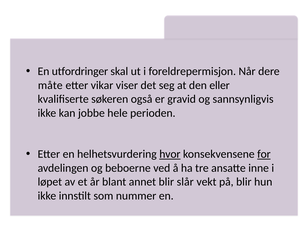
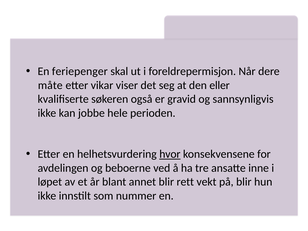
utfordringer: utfordringer -> feriepenger (80, 71)
for underline: present -> none (264, 154)
slår: slår -> rett (185, 182)
